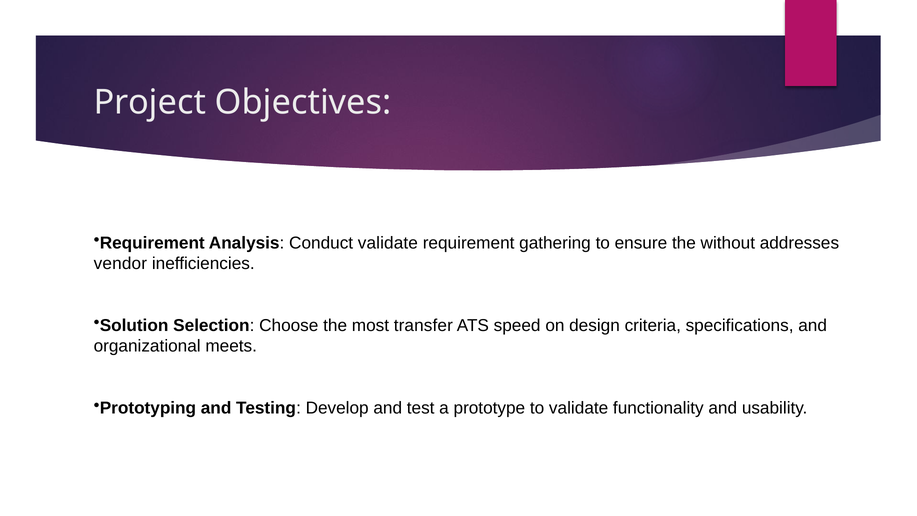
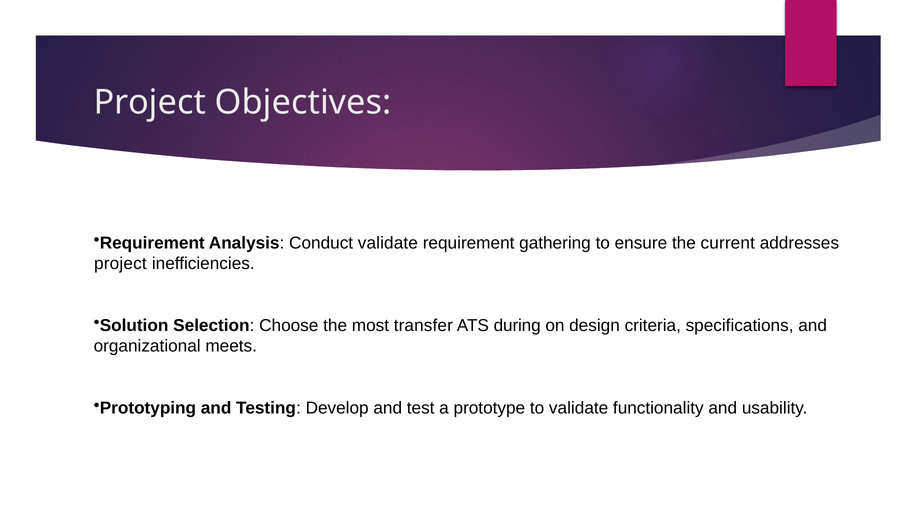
without: without -> current (728, 243)
vendor: vendor -> project (120, 264)
speed: speed -> during (517, 325)
